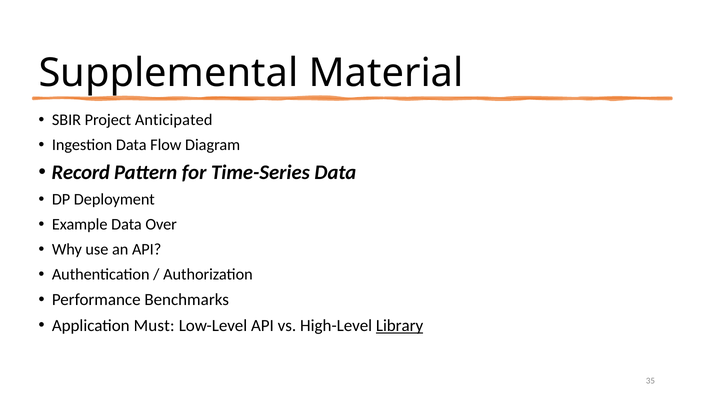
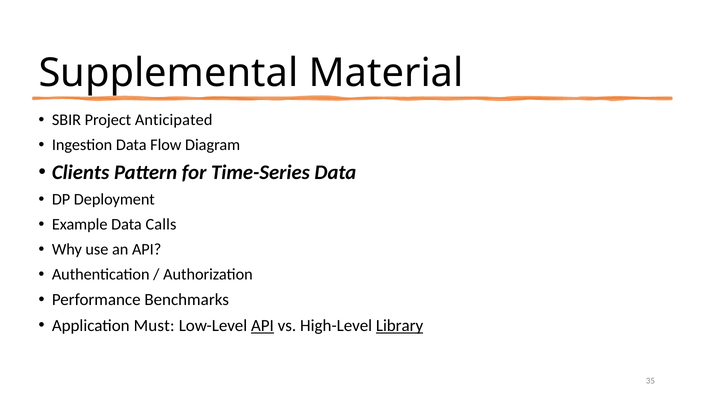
Record: Record -> Clients (81, 172)
Over: Over -> Calls (161, 224)
API underline: none -> present (262, 325)
